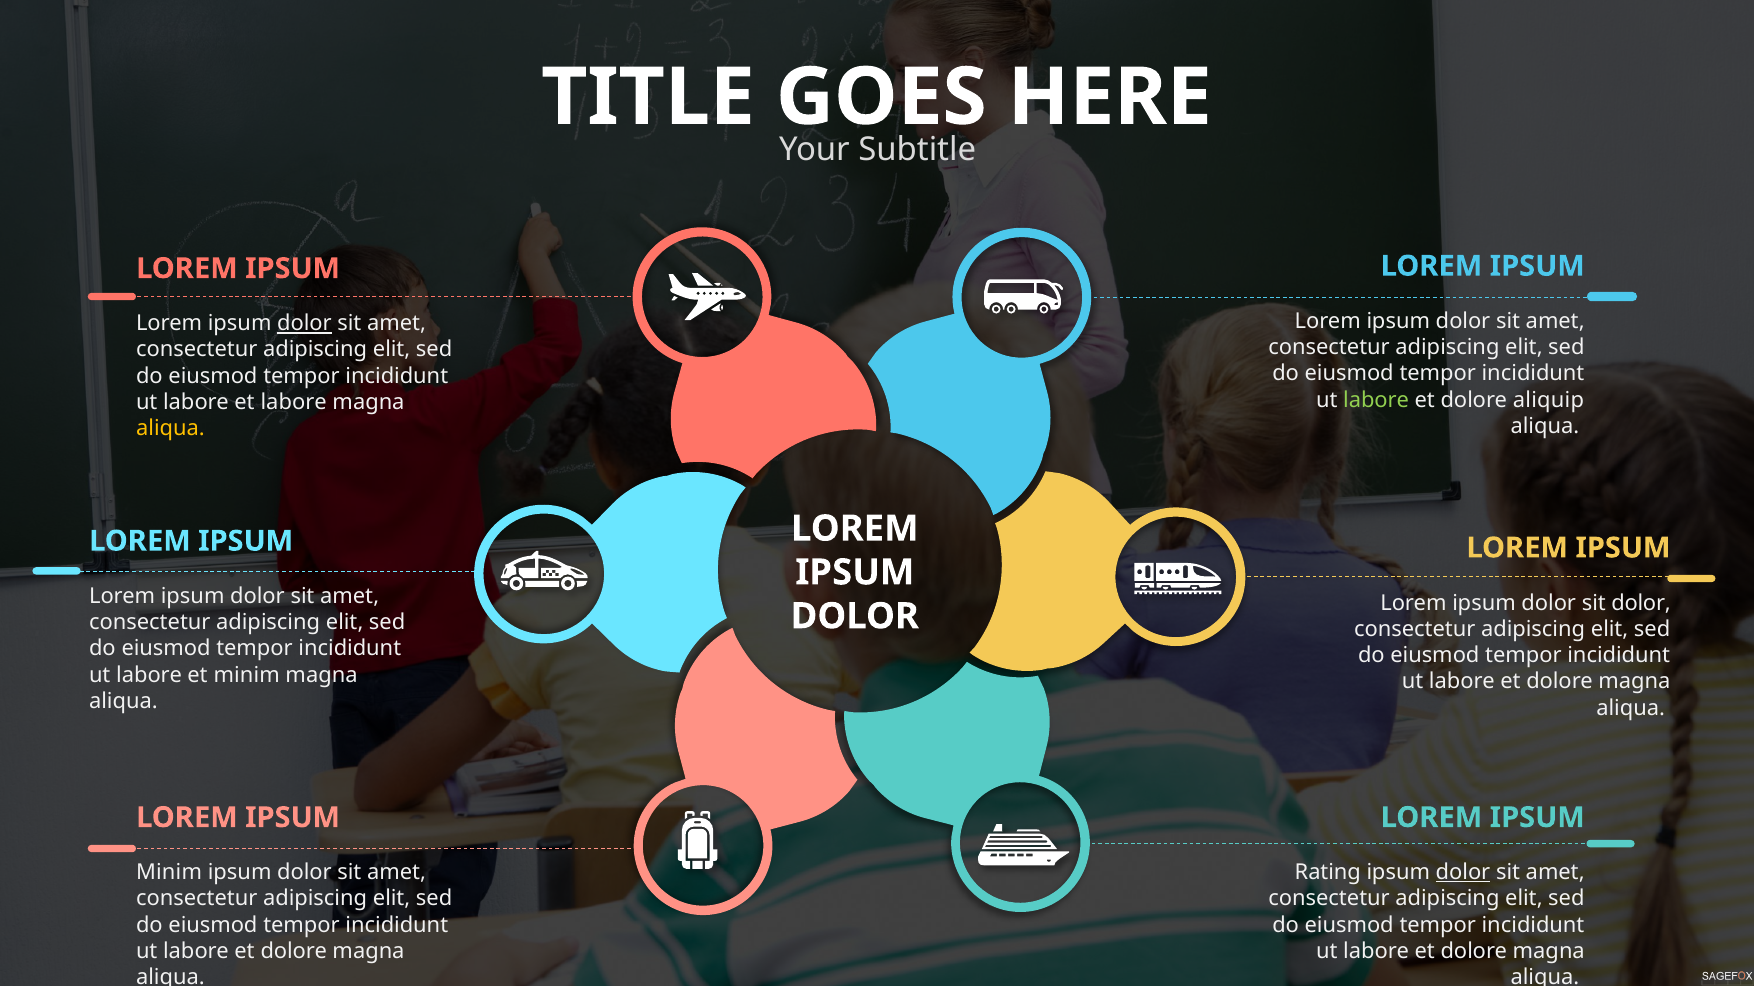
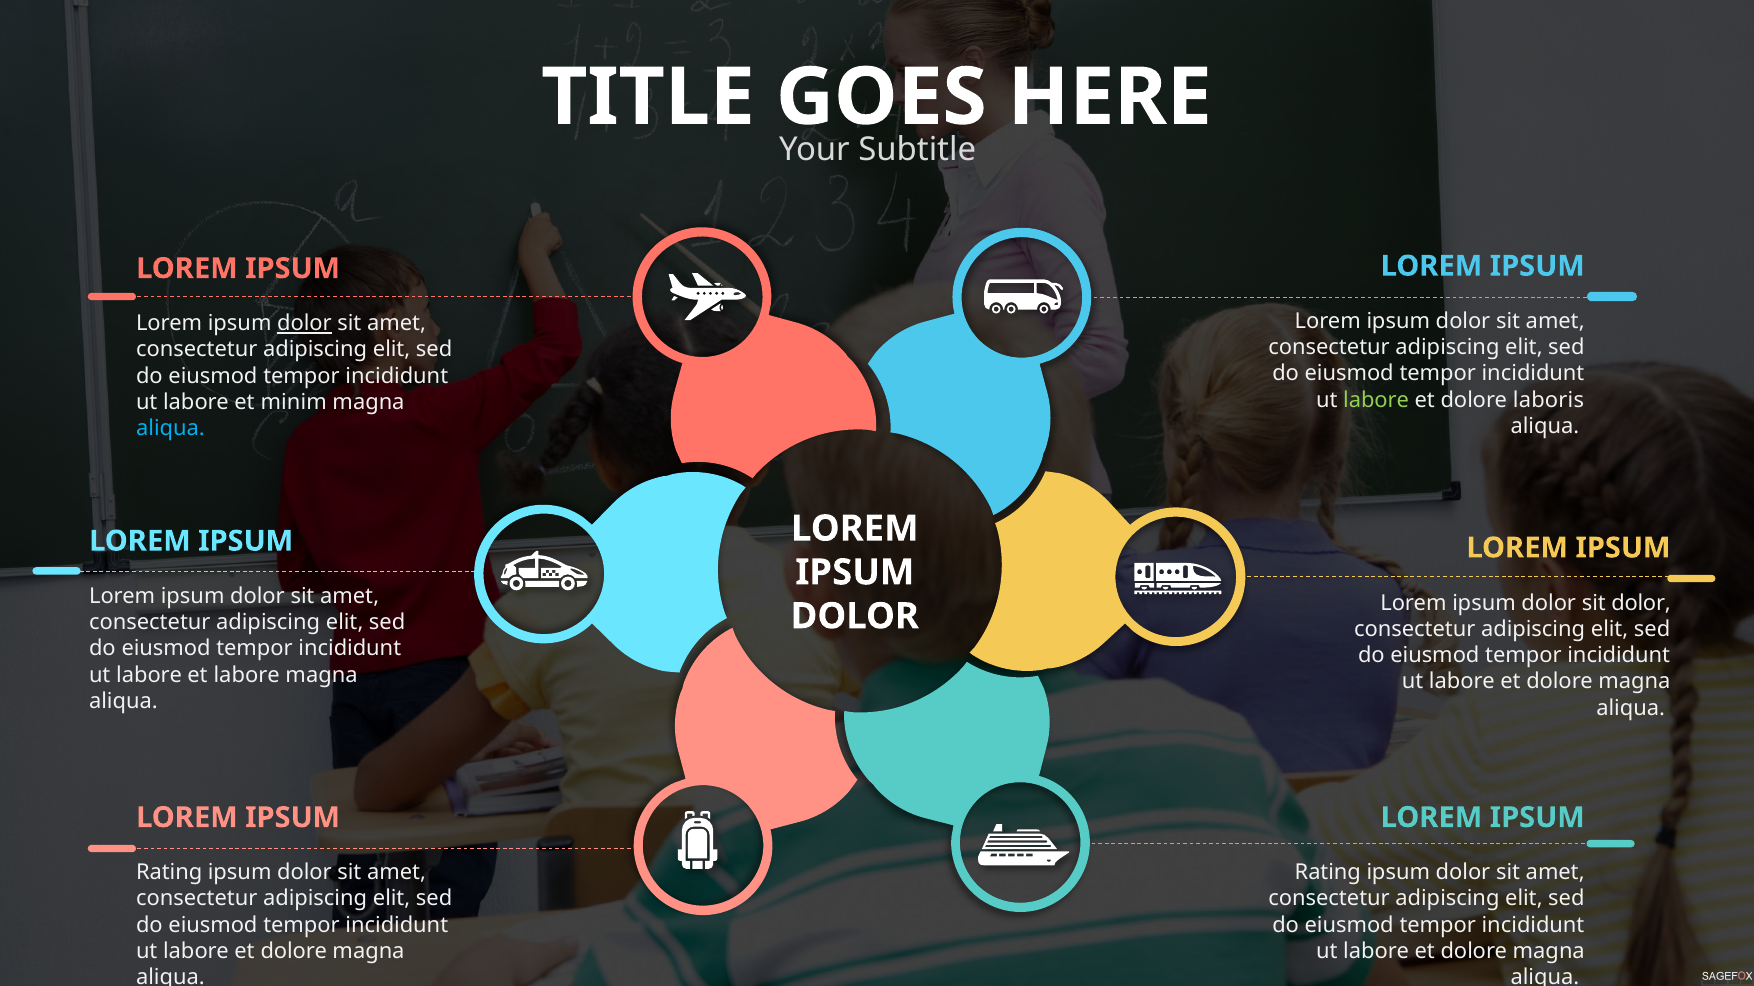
aliquip: aliquip -> laboris (1548, 400)
et labore: labore -> minim (294, 403)
aliqua colour: yellow -> light blue (170, 429)
et minim: minim -> labore (247, 675)
Minim: Minim -> Rating (169, 873)
dolor underline: present -> none (1463, 873)
